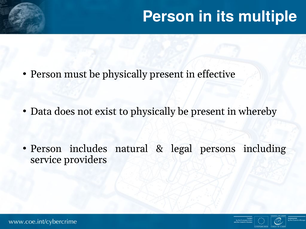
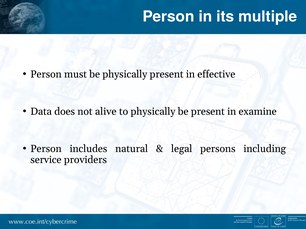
exist: exist -> alive (106, 112)
whereby: whereby -> examine (258, 112)
